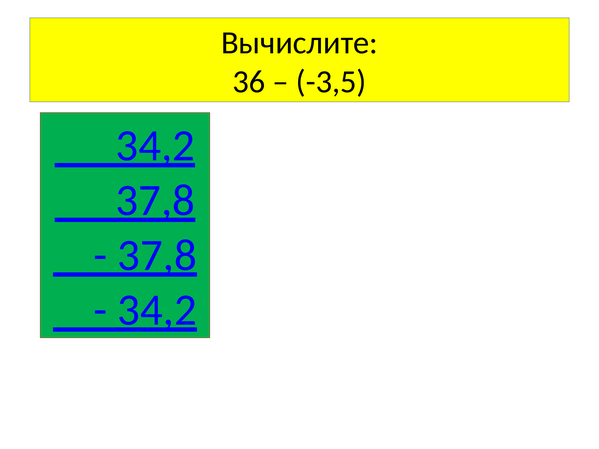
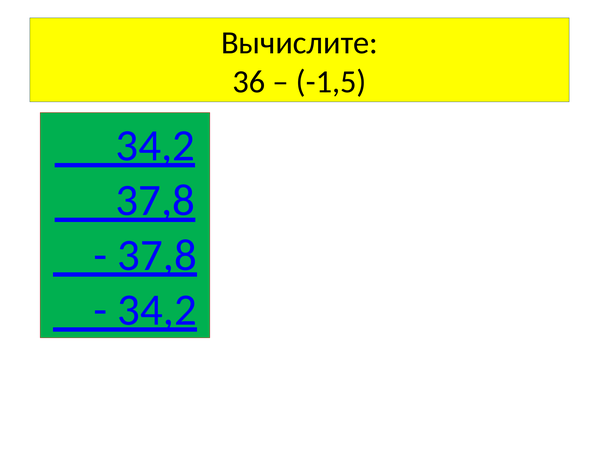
-3,5: -3,5 -> -1,5 (331, 82)
